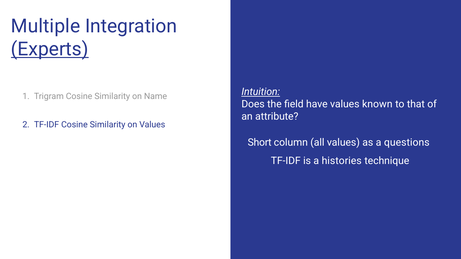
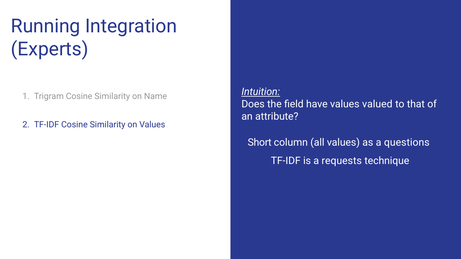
Multiple: Multiple -> Running (46, 26)
Experts underline: present -> none (50, 49)
known: known -> valued (377, 104)
histories: histories -> requests (342, 161)
